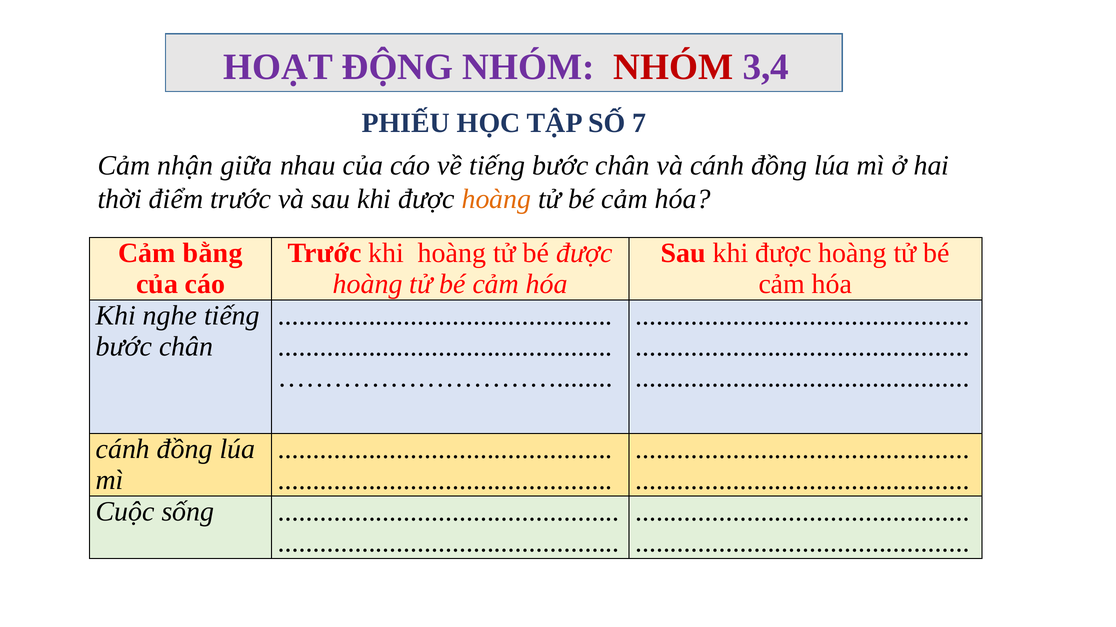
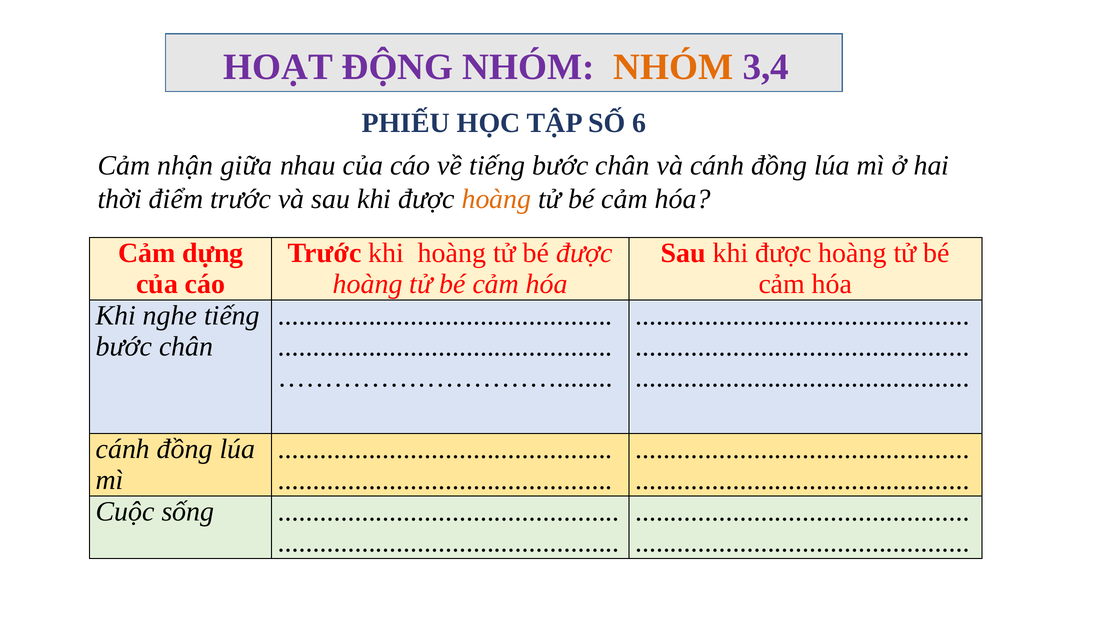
NHÓM colour: red -> orange (673, 67)
7: 7 -> 6 (639, 123)
bằng: bằng -> dựng (213, 254)
